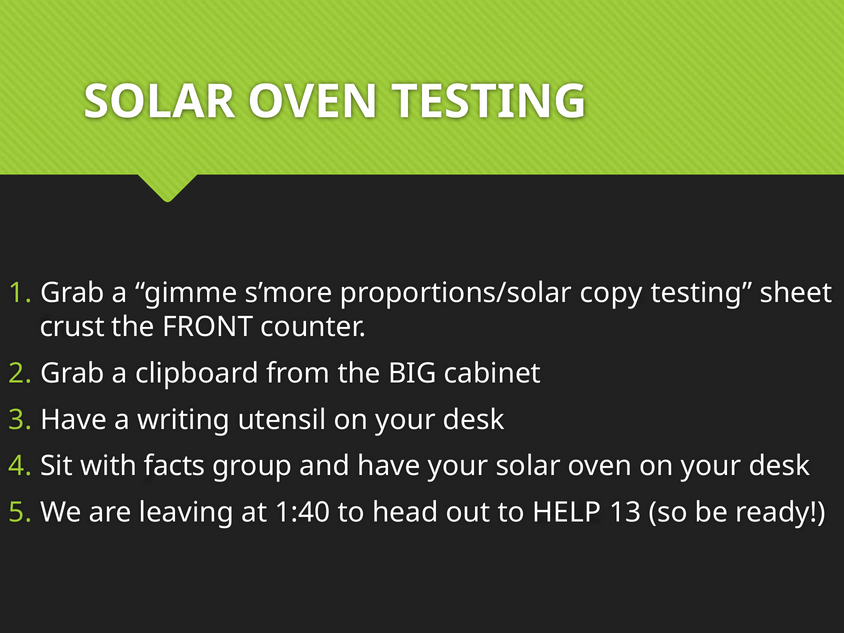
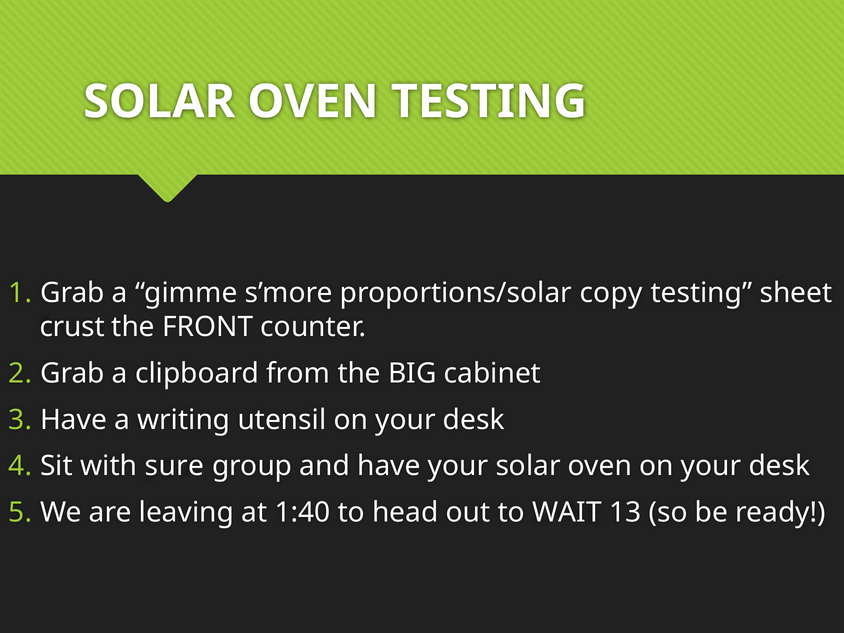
facts: facts -> sure (174, 466)
HELP: HELP -> WAIT (567, 513)
